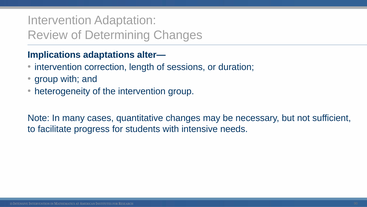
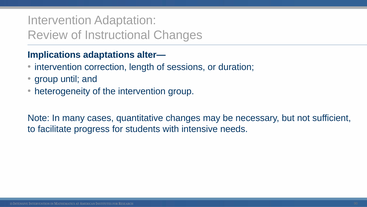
Determining: Determining -> Instructional (117, 35)
group with: with -> until (70, 79)
